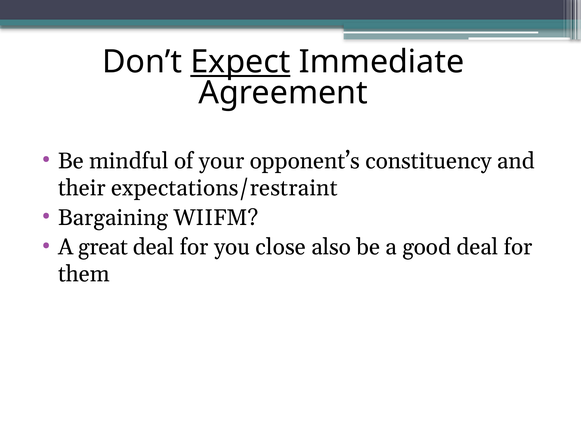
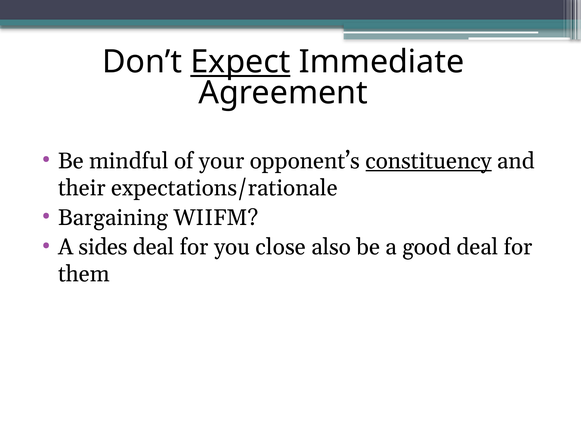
constituency underline: none -> present (429, 161)
expectations/restraint: expectations/restraint -> expectations/rationale (224, 188)
great: great -> sides (103, 247)
